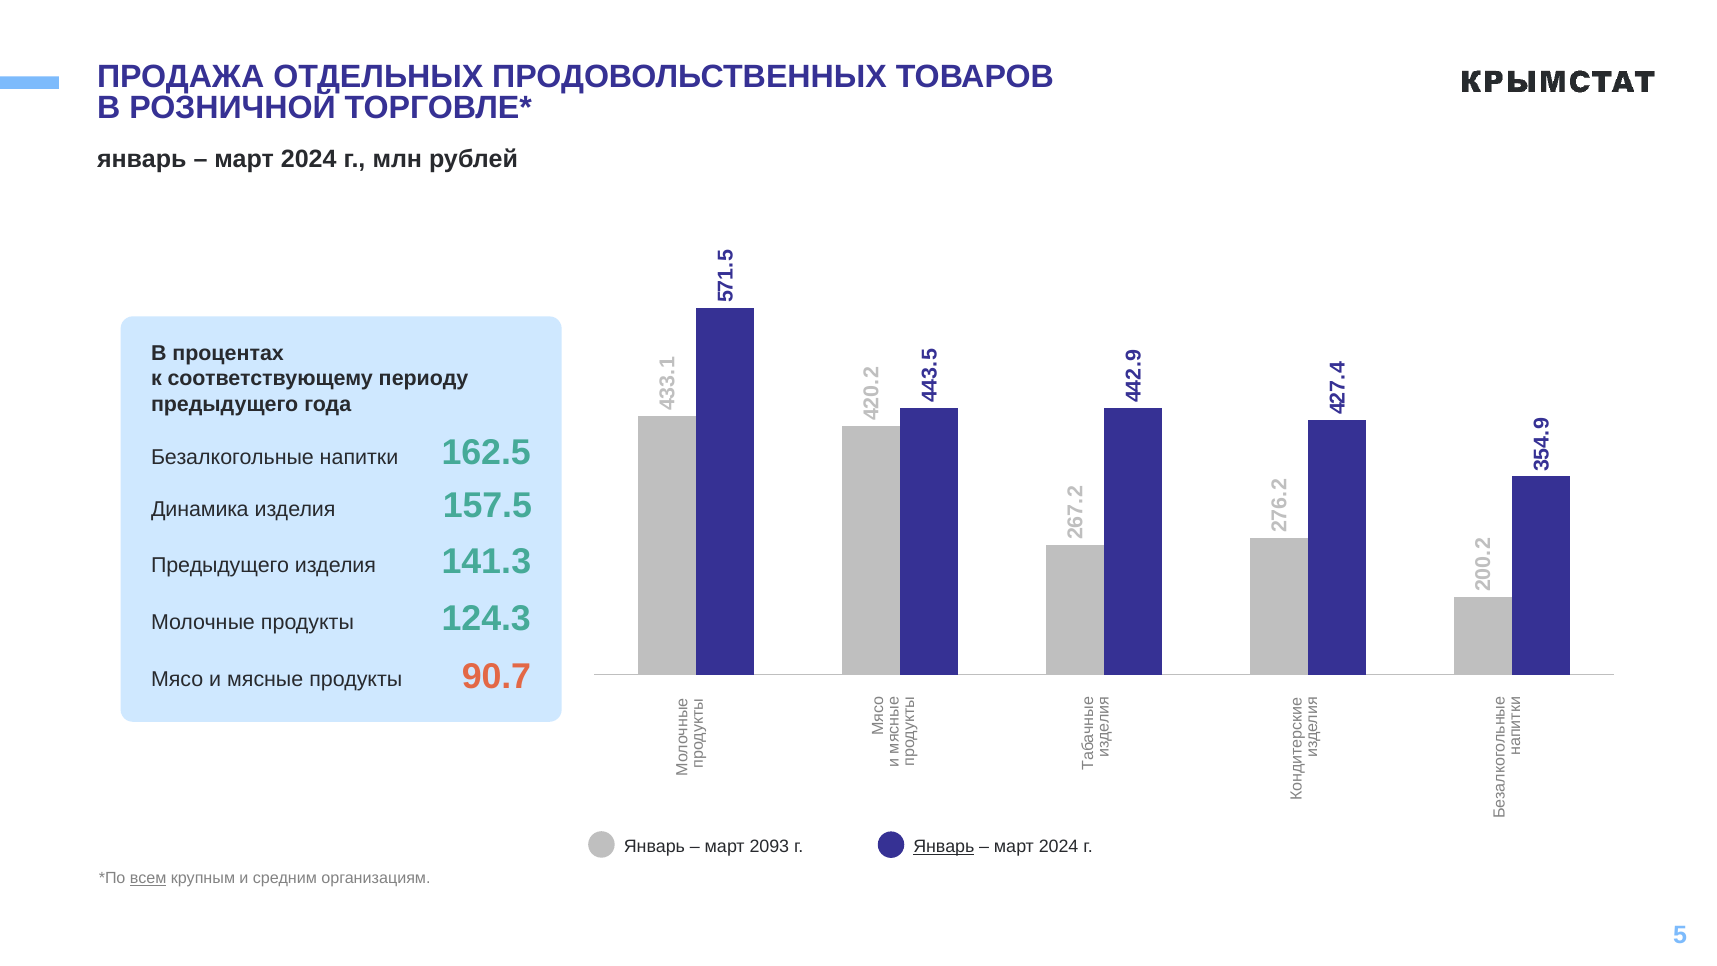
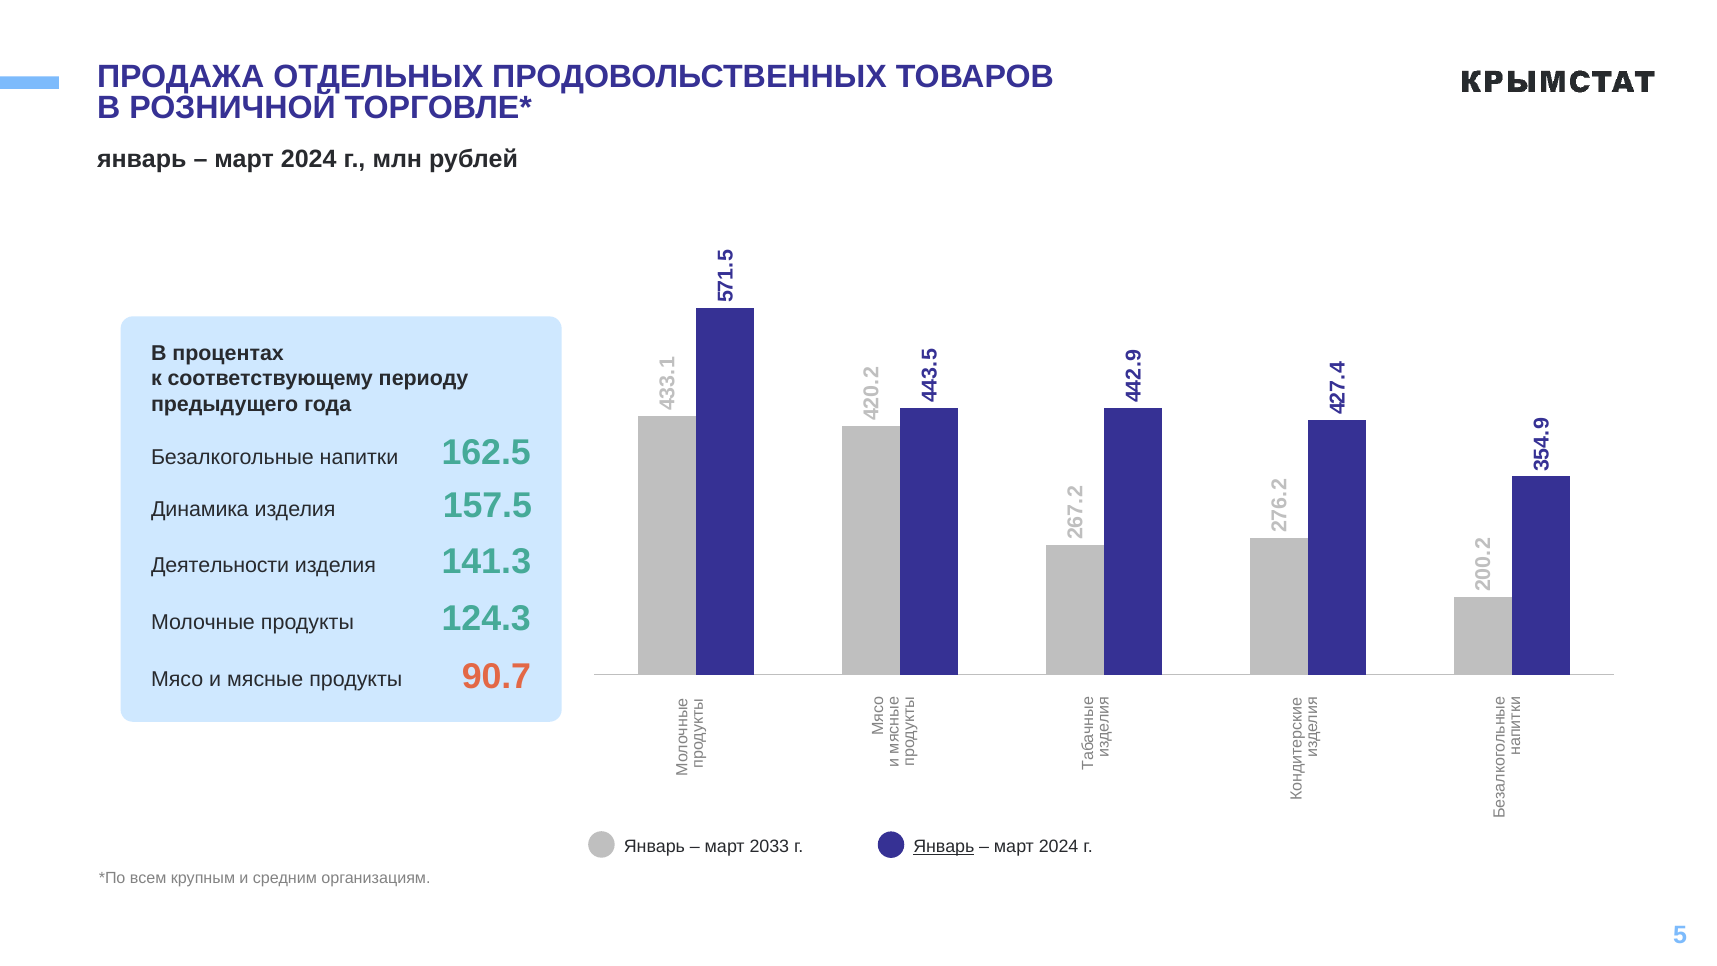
Предыдущего: Предыдущего -> Деятельности (220, 566)
2093: 2093 -> 2033 (769, 847)
всем underline: present -> none (148, 878)
